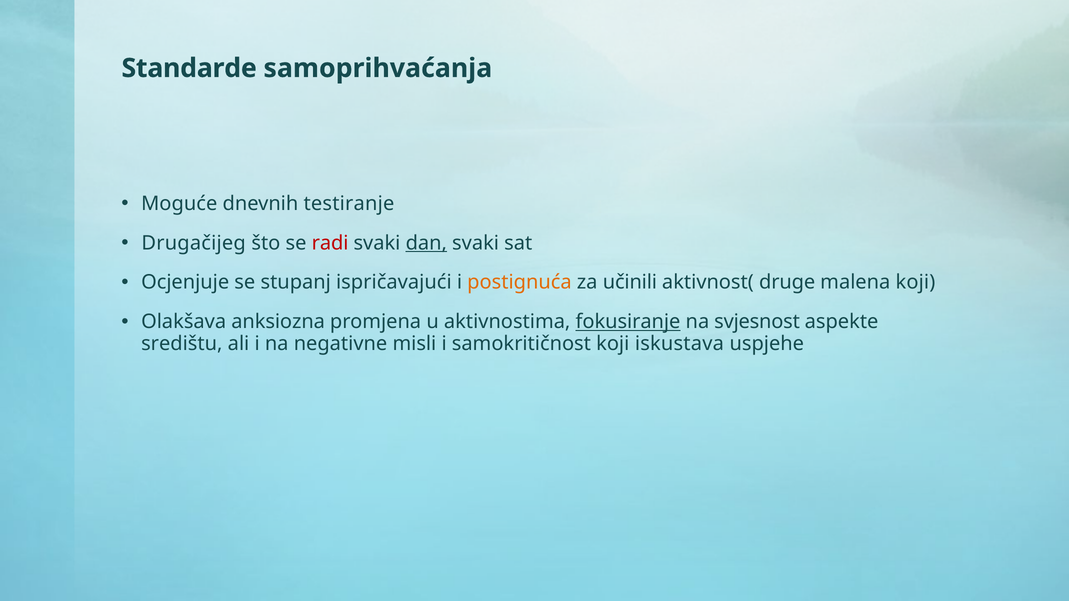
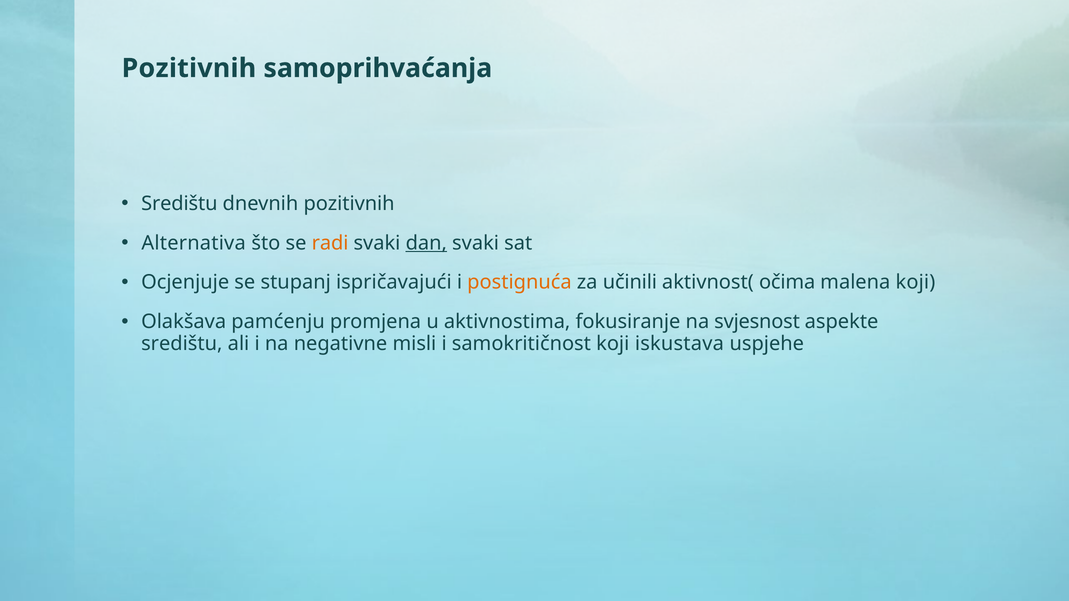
Standarde: Standarde -> Pozitivnih (189, 68)
Moguće: Moguće -> Središtu (179, 204)
dnevnih testiranje: testiranje -> pozitivnih (349, 204)
Drugačijeg: Drugačijeg -> Alternativa (194, 243)
radi colour: red -> orange (330, 243)
druge: druge -> očima (787, 283)
anksiozna: anksiozna -> pamćenju (278, 322)
fokusiranje underline: present -> none (628, 322)
